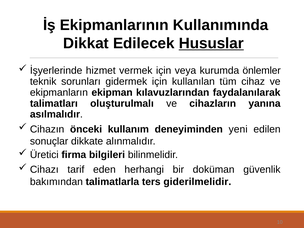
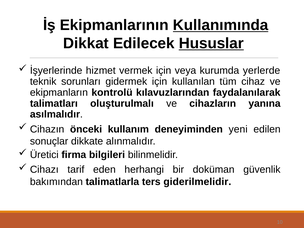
Kullanımında underline: none -> present (221, 25)
önlemler: önlemler -> yerlerde (262, 71)
ekipman: ekipman -> kontrolü (112, 93)
